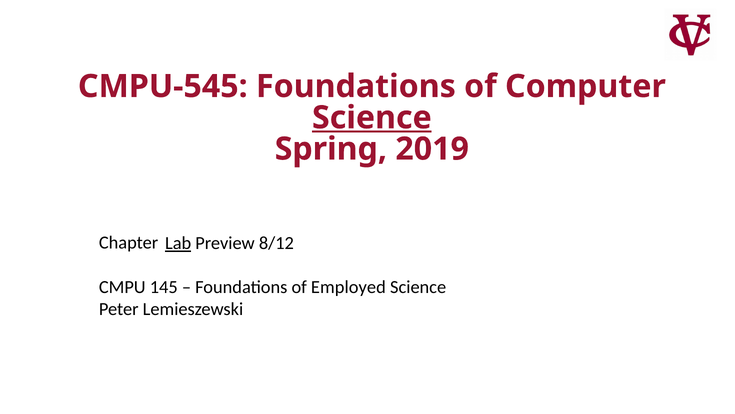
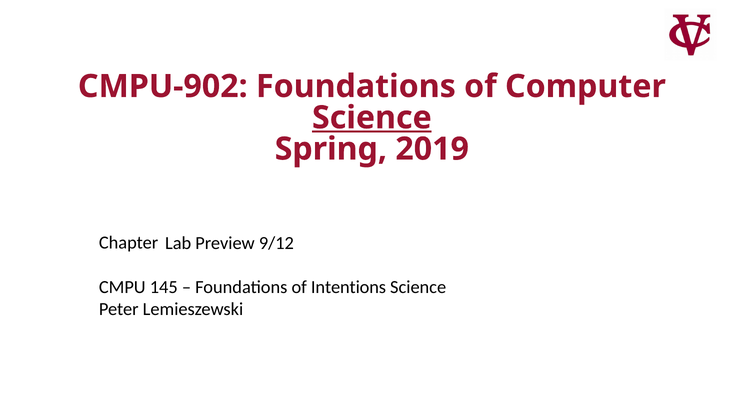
CMPU-545: CMPU-545 -> CMPU-902 (163, 86)
Lab underline: present -> none (178, 243)
8/12: 8/12 -> 9/12 (276, 243)
Employed: Employed -> Intentions (349, 287)
